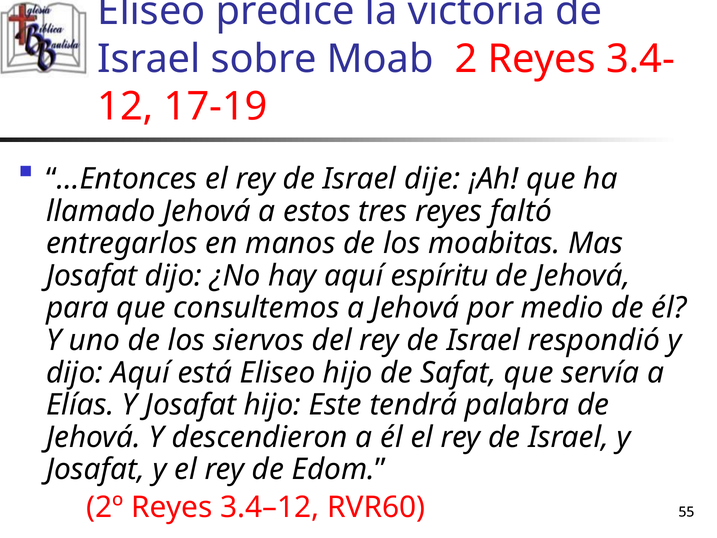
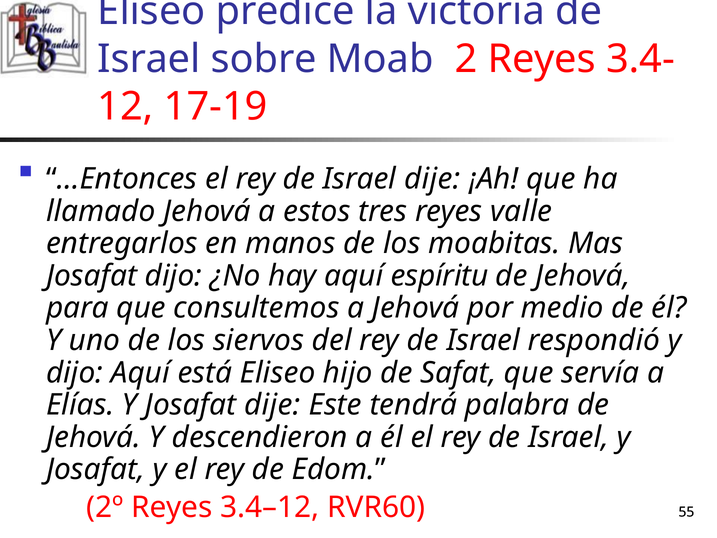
faltó: faltó -> valle (521, 211)
Josafat hijo: hijo -> dije (272, 405)
